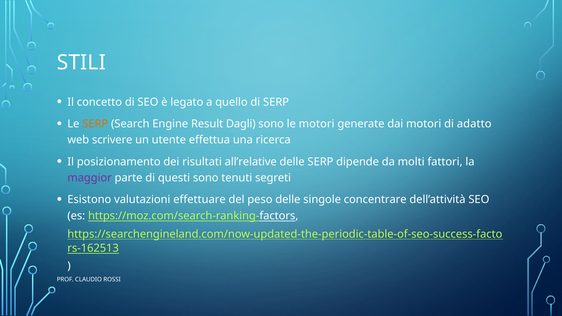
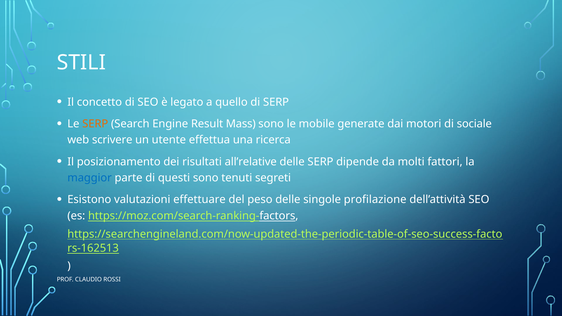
Dagli: Dagli -> Mass (241, 124)
le motori: motori -> mobile (317, 124)
adatto: adatto -> sociale (474, 124)
maggior colour: purple -> blue (90, 178)
concentrare: concentrare -> profilazione (375, 200)
